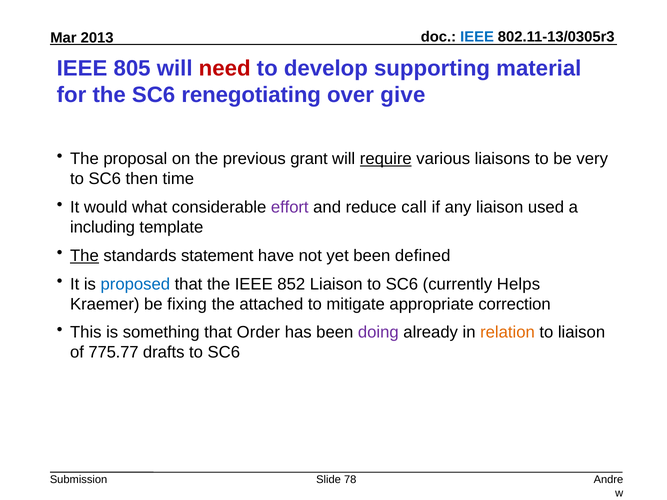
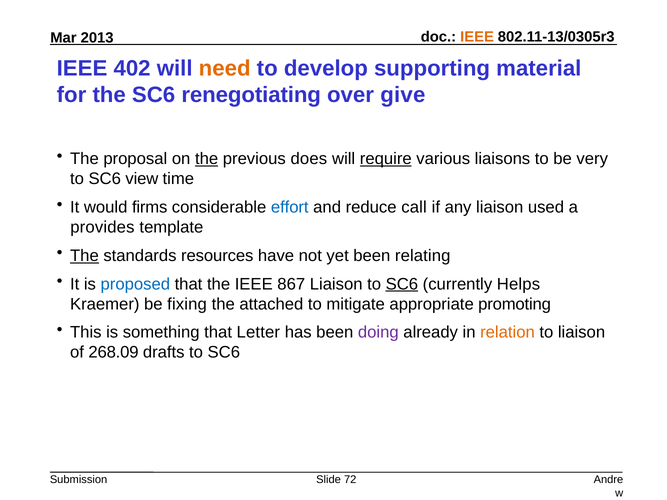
IEEE colour: blue -> orange (477, 37)
805: 805 -> 402 (132, 68)
need colour: red -> orange (225, 68)
the underline: none -> present (207, 159)
grant: grant -> does (309, 159)
then: then -> view (142, 179)
what: what -> firms (150, 207)
effort colour: purple -> blue (290, 207)
including: including -> provides (102, 227)
statement: statement -> resources (217, 256)
defined: defined -> relating (423, 256)
852: 852 -> 867 (291, 284)
SC6 underline: none -> present (402, 284)
correction: correction -> promoting (515, 304)
Order: Order -> Letter (258, 333)
775.77: 775.77 -> 268.09 (113, 353)
78: 78 -> 72 (350, 480)
